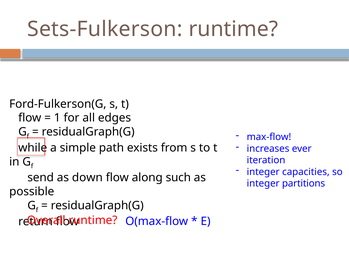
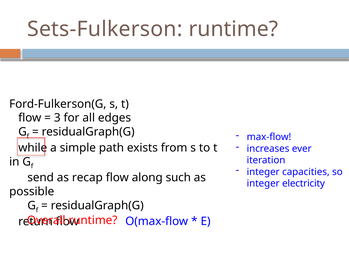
1: 1 -> 3 (57, 118)
down: down -> recap (87, 177)
partitions: partitions -> electricity (304, 183)
